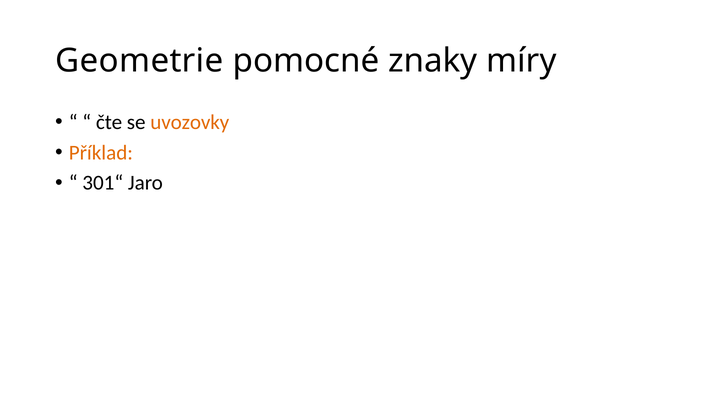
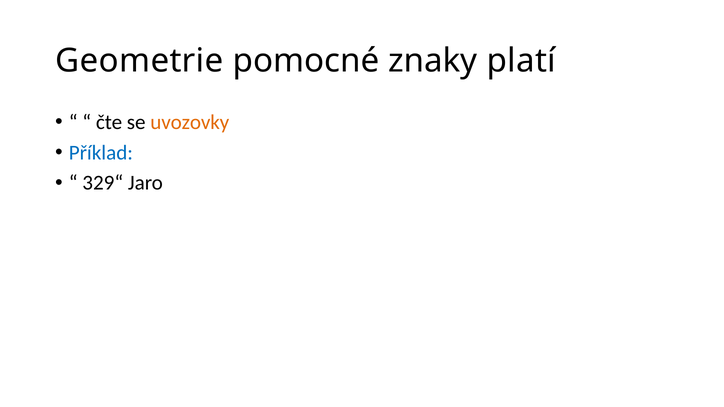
míry: míry -> platí (521, 61)
Příklad colour: orange -> blue (101, 153)
301“: 301“ -> 329“ (103, 183)
